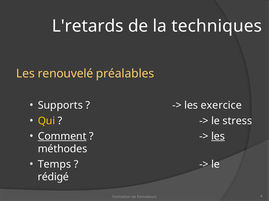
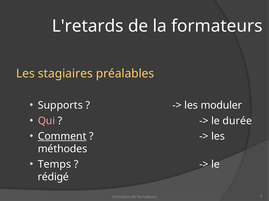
la techniques: techniques -> formateurs (217, 26)
renouvelé: renouvelé -> stagiaires (65, 74)
exercice: exercice -> moduler (221, 106)
Qui colour: yellow -> pink (46, 121)
stress: stress -> durée (237, 121)
les underline: present -> none (218, 137)
